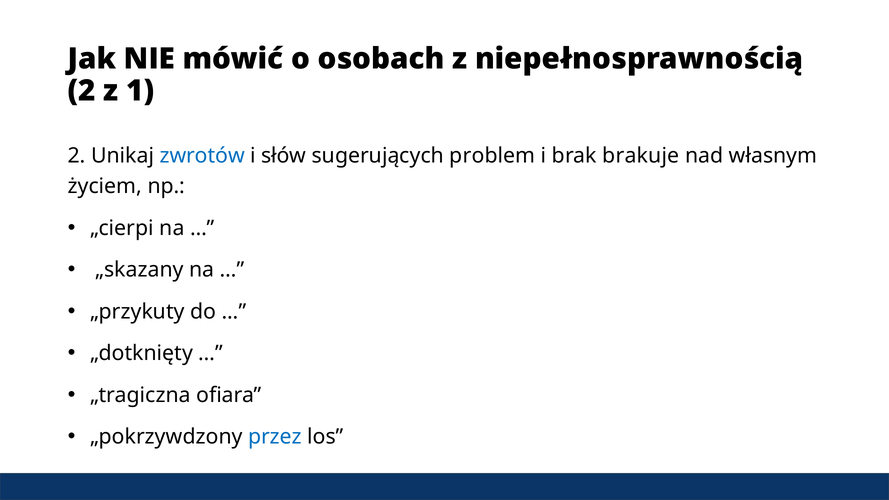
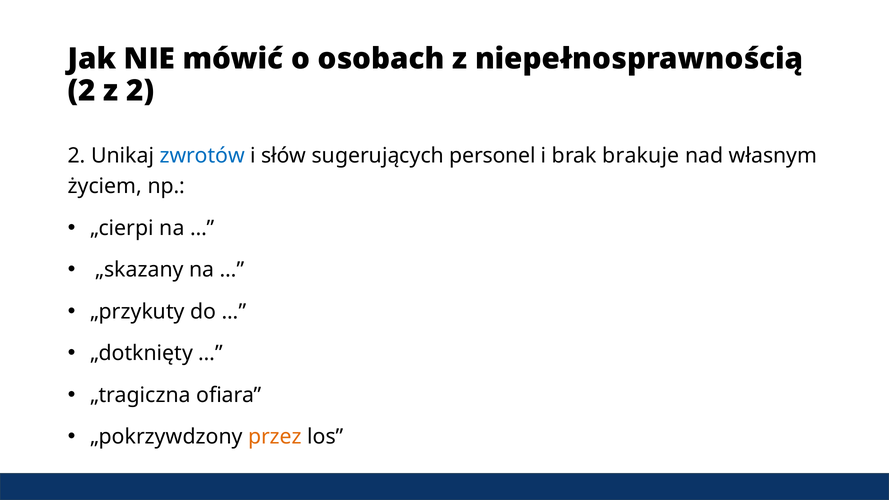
z 1: 1 -> 2 (140, 91)
problem: problem -> personel (493, 156)
przez colour: blue -> orange (275, 437)
